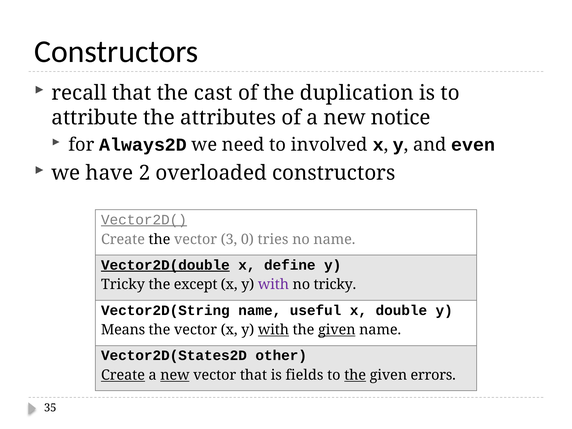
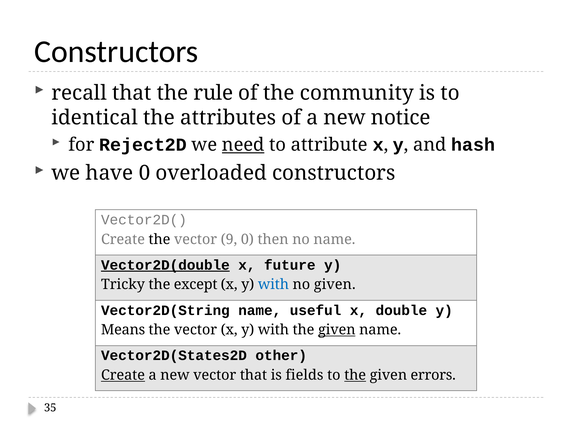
cast: cast -> rule (213, 93)
duplication: duplication -> community (357, 93)
attribute: attribute -> identical (95, 118)
Always2D: Always2D -> Reject2D (143, 145)
need underline: none -> present (243, 145)
involved: involved -> attribute (329, 145)
even: even -> hash (473, 145)
have 2: 2 -> 0 (144, 173)
Vector2D( underline: present -> none (144, 220)
3: 3 -> 9 (229, 239)
tries: tries -> then (273, 239)
define: define -> future (290, 265)
with colour: purple -> blue (273, 285)
no tricky: tricky -> given (335, 285)
with underline: present -> none (273, 330)
new underline: present -> none (175, 375)
